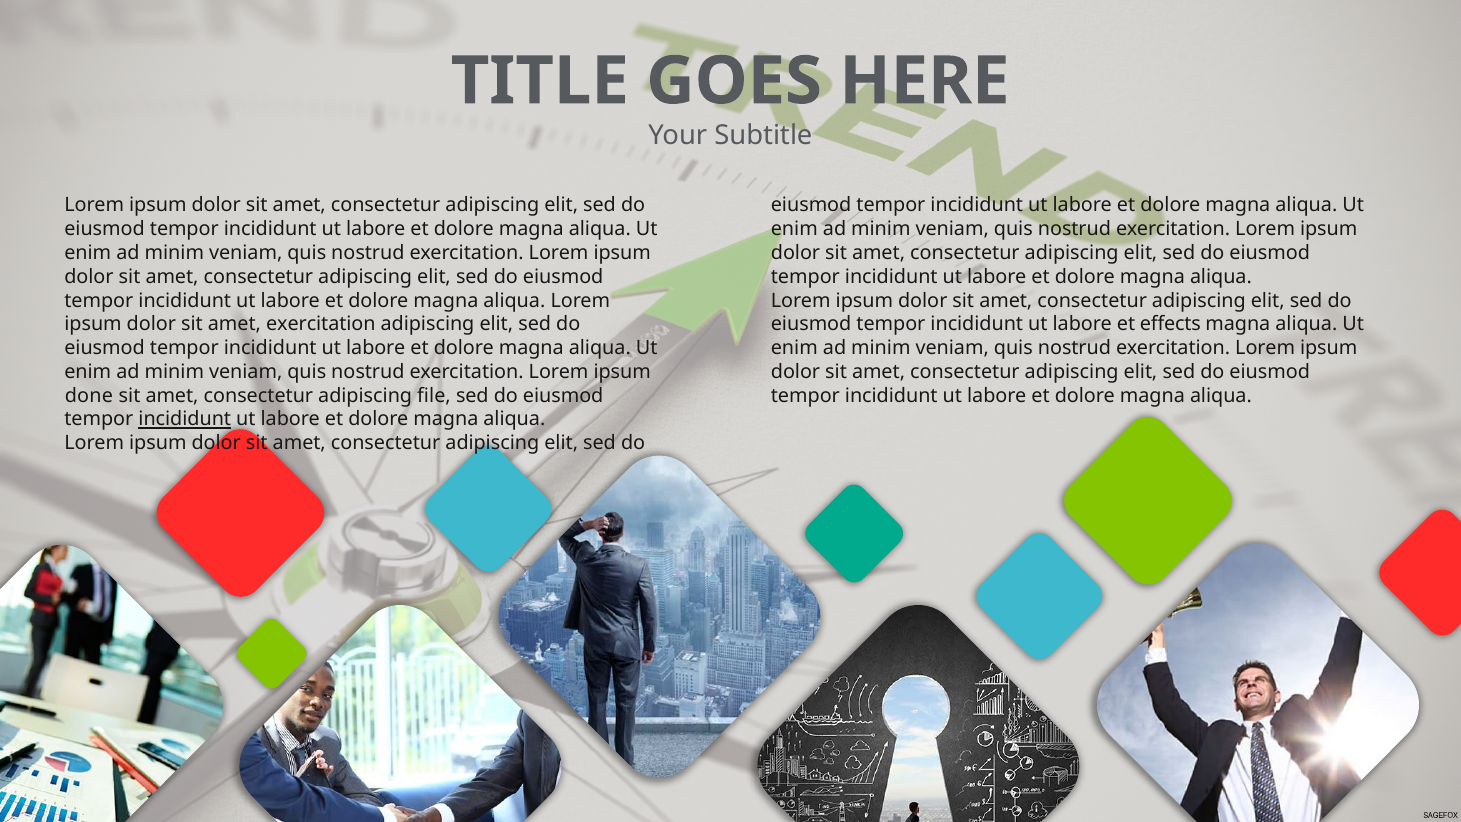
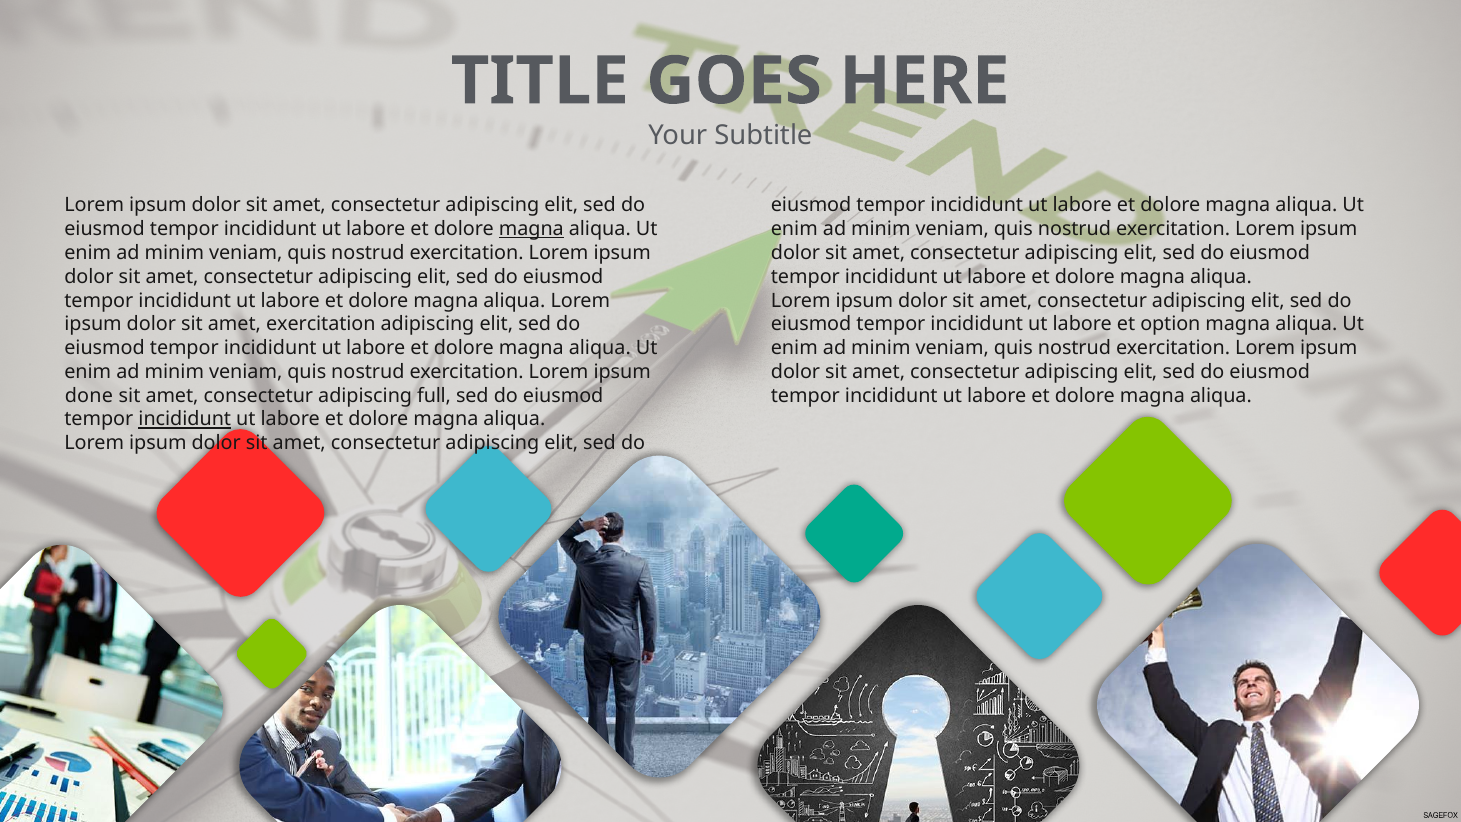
magna underline: none -> present (531, 229)
effects: effects -> option (1170, 324)
file: file -> full (434, 396)
